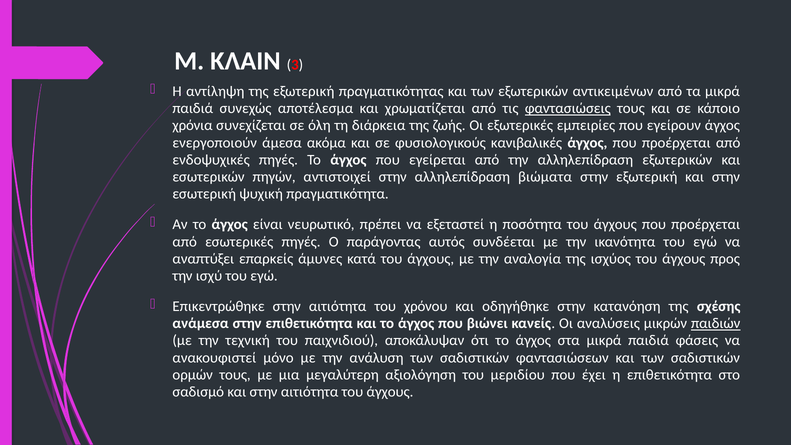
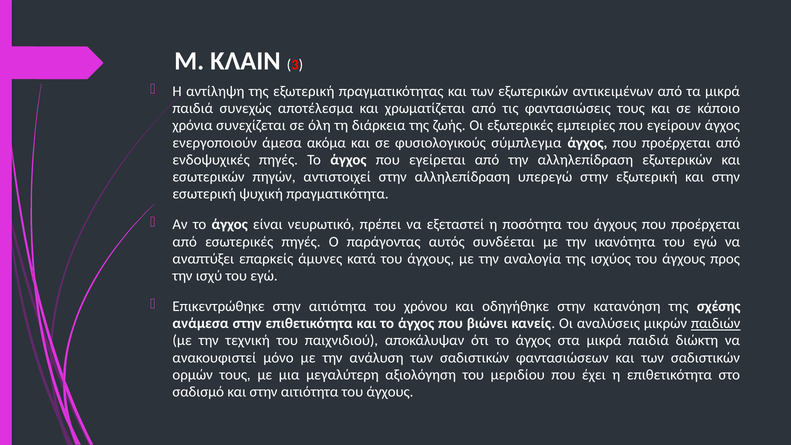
φαντασιώσεις underline: present -> none (568, 108)
κανιβαλικές: κανιβαλικές -> σύμπλεγμα (526, 143)
βιώματα: βιώματα -> υπερεγώ (545, 177)
φάσεις: φάσεις -> διώκτη (697, 341)
